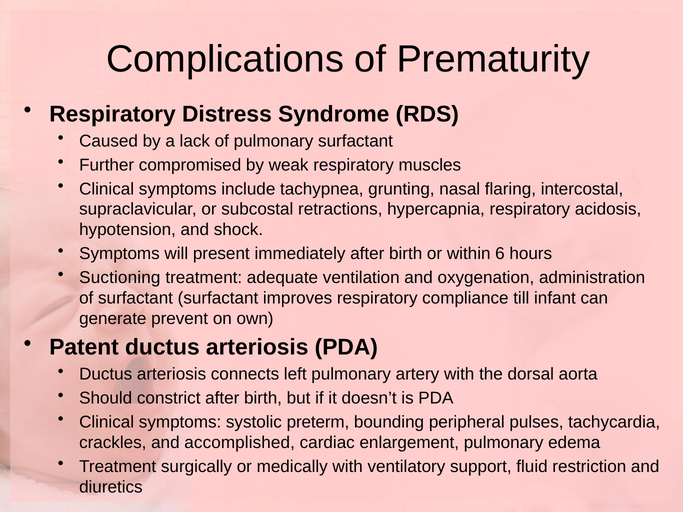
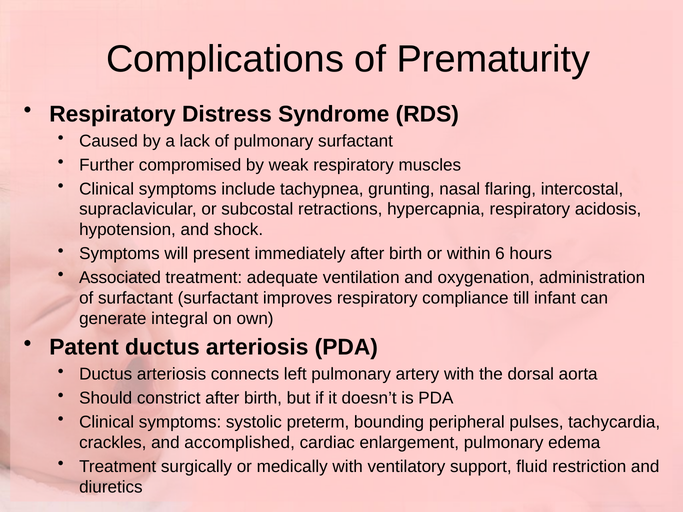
Suctioning: Suctioning -> Associated (120, 278)
prevent: prevent -> integral (180, 319)
